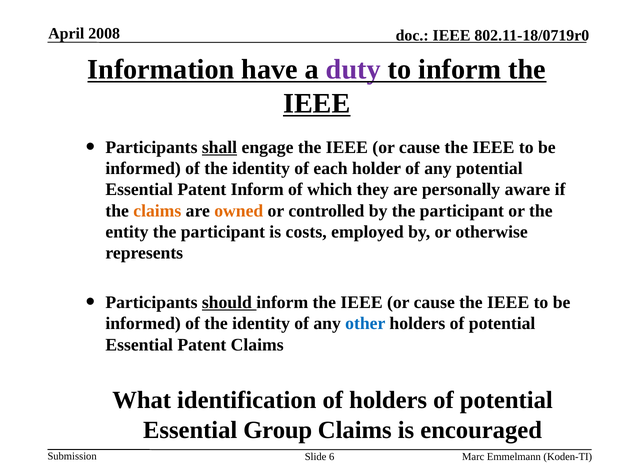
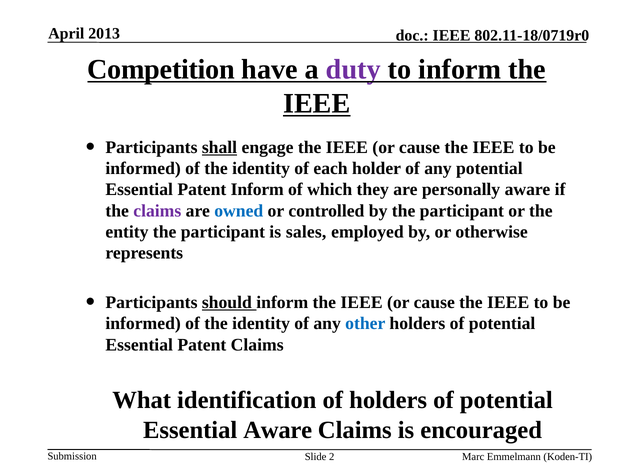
2008: 2008 -> 2013 (104, 34)
Information: Information -> Competition (161, 70)
claims colour: orange -> purple (157, 211)
owned colour: orange -> blue (239, 211)
costs: costs -> sales (306, 232)
Essential Group: Group -> Aware (278, 429)
6: 6 -> 2 (332, 456)
